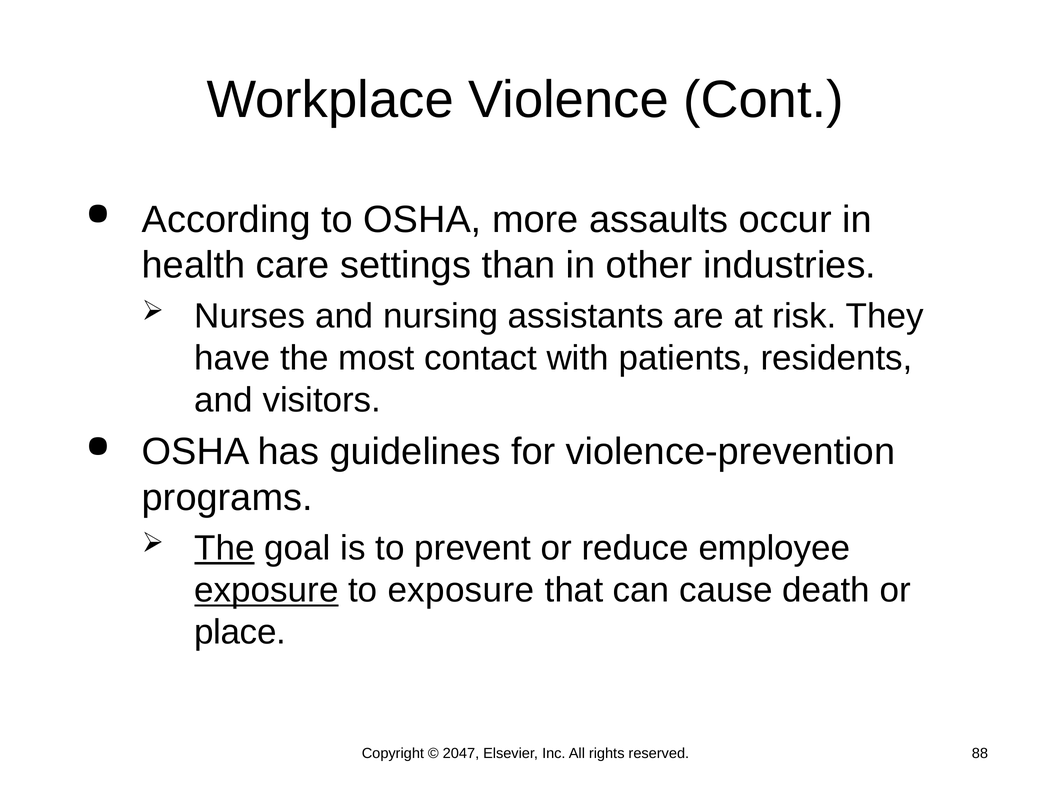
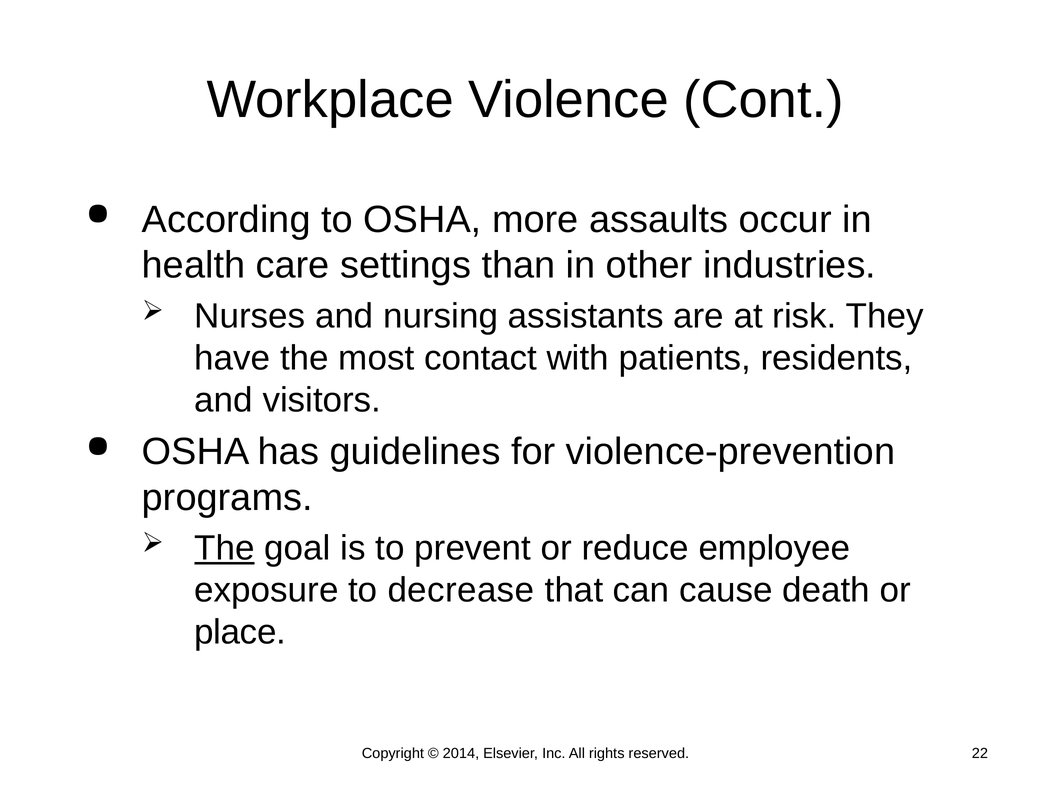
exposure underline: present -> none (266, 590)
to exposure: exposure -> decrease (461, 590)
2047: 2047 -> 2014 (461, 753)
88: 88 -> 22 (980, 753)
